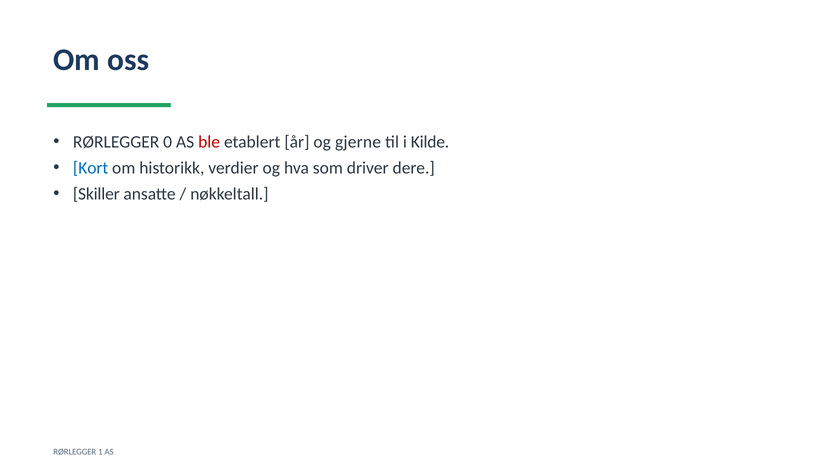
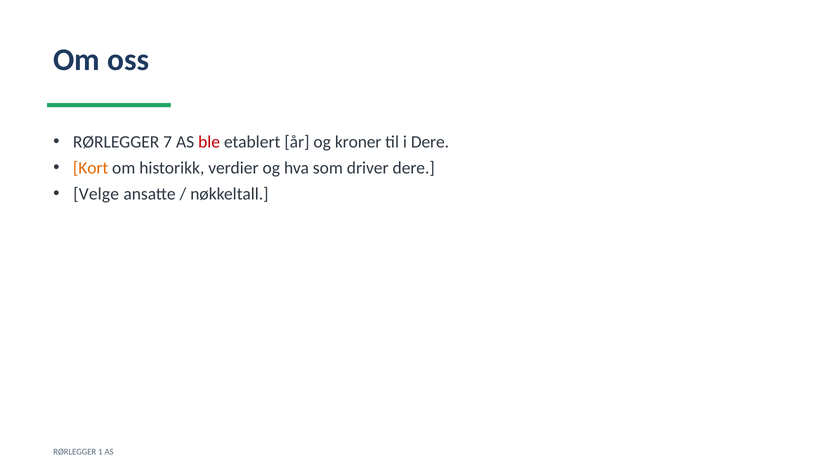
0: 0 -> 7 (168, 142)
gjerne: gjerne -> kroner (358, 142)
i Kilde: Kilde -> Dere (430, 142)
Kort colour: blue -> orange (91, 168)
Skiller: Skiller -> Velge (96, 194)
